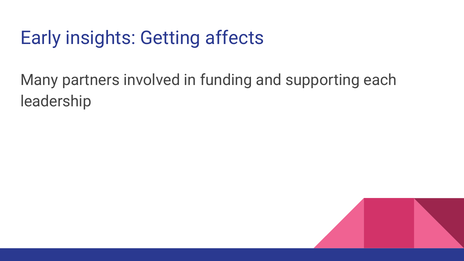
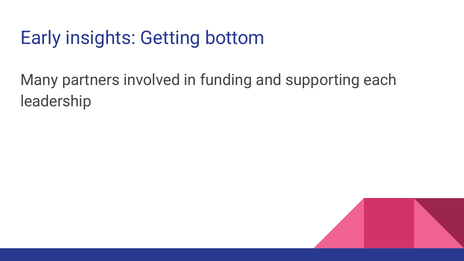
affects: affects -> bottom (235, 38)
